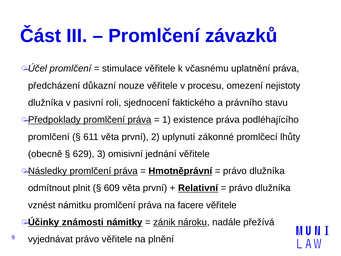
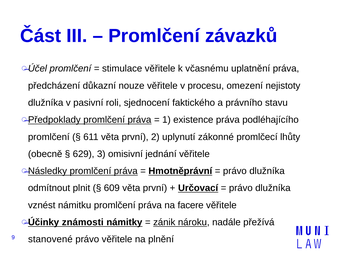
Relativní: Relativní -> Určovací (198, 188)
vyjednávat: vyjednávat -> stanovené (50, 239)
